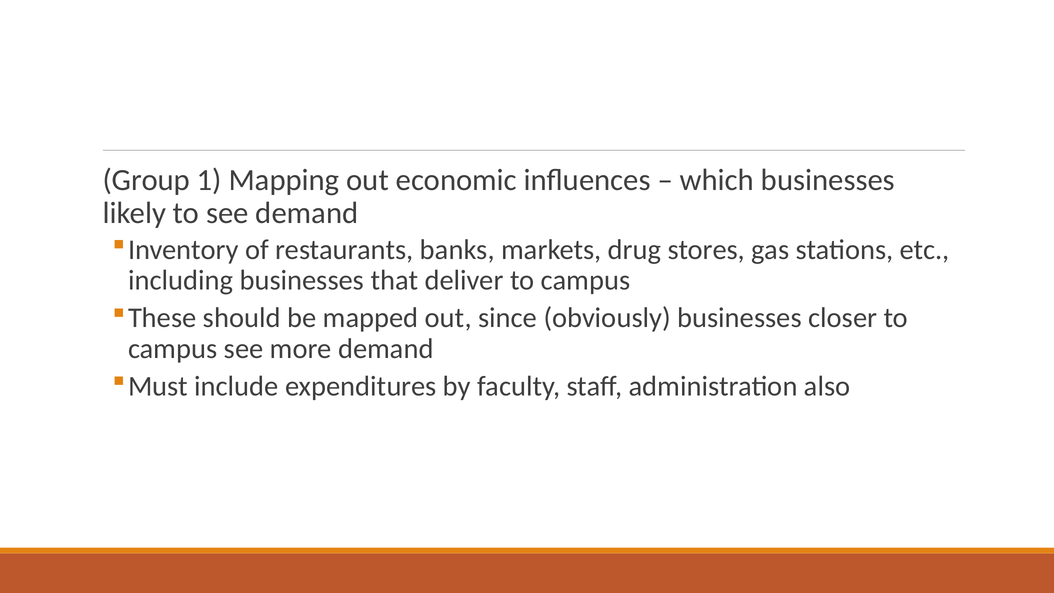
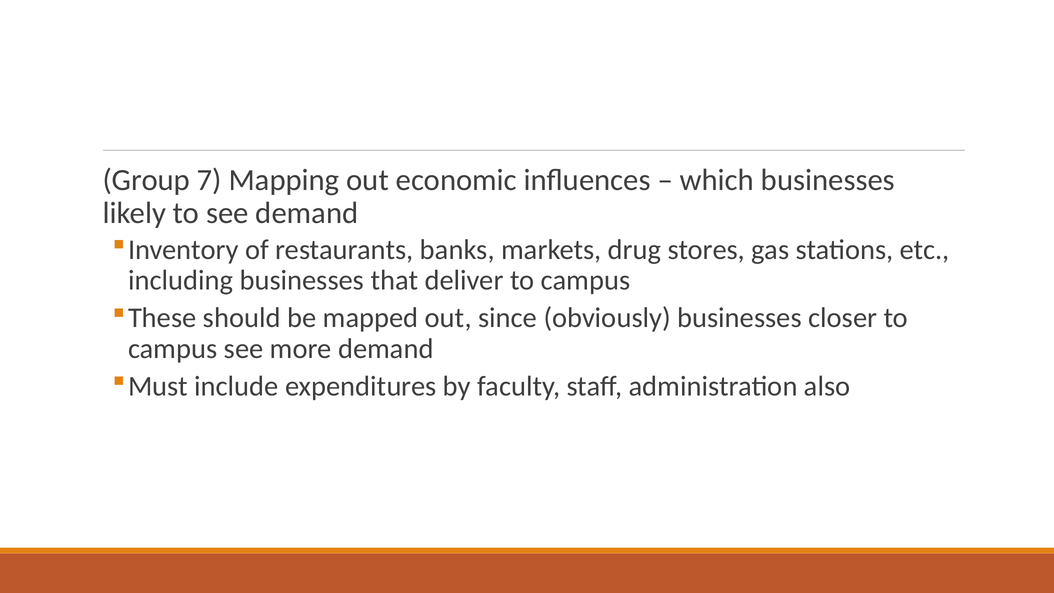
1: 1 -> 7 (209, 180)
